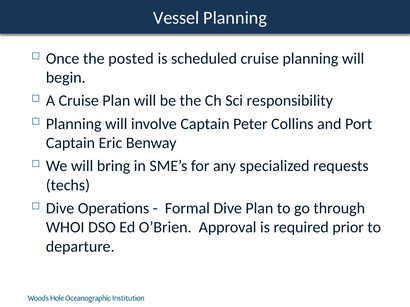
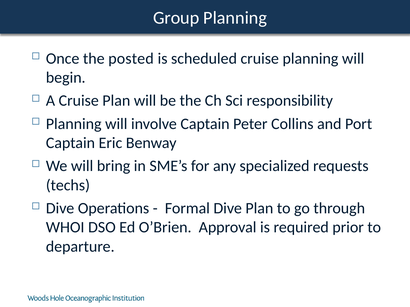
Vessel: Vessel -> Group (176, 18)
